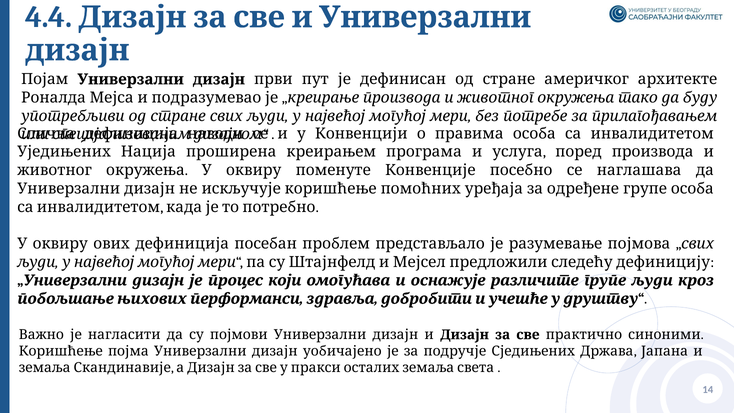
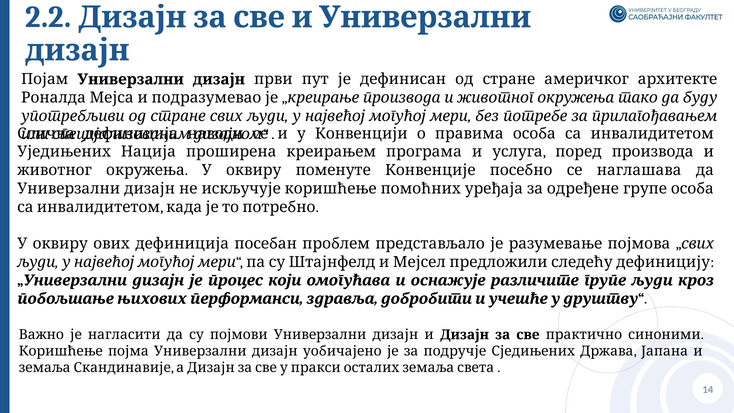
4.4: 4.4 -> 2.2 (48, 17)
